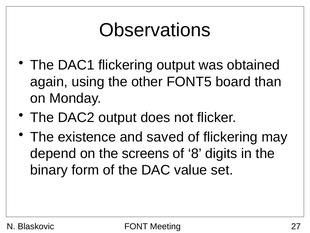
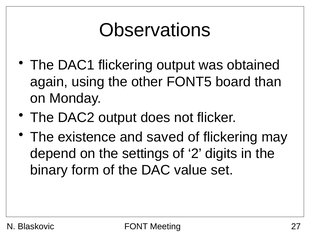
screens: screens -> settings (146, 153)
8: 8 -> 2 (195, 153)
